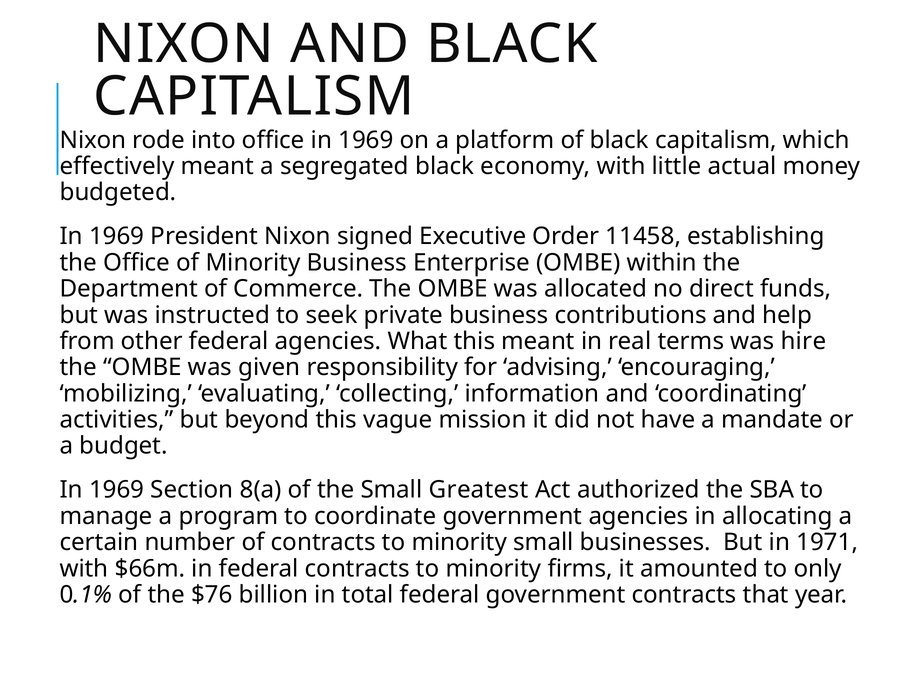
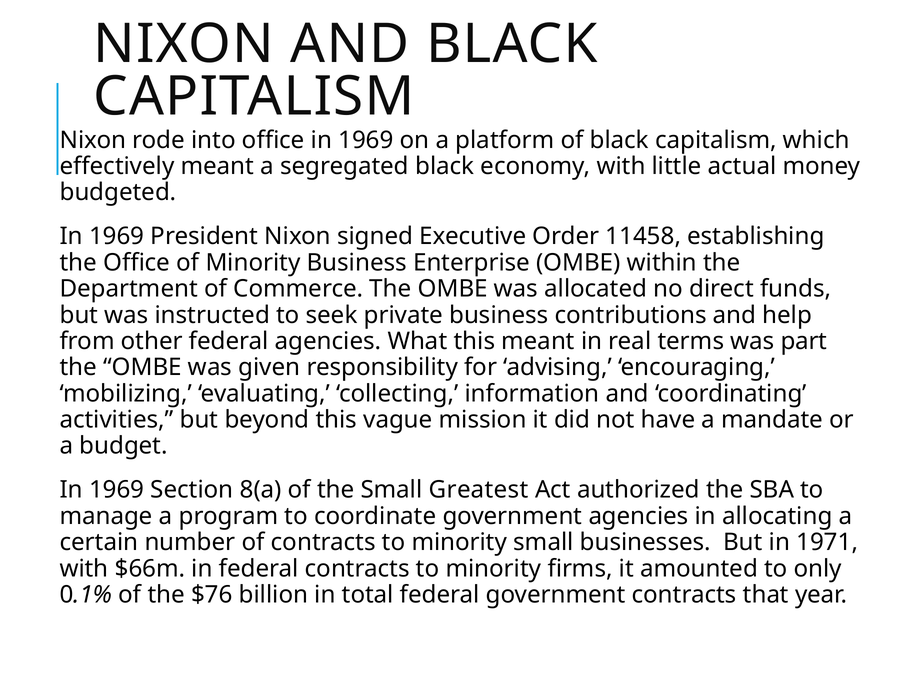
hire: hire -> part (804, 341)
